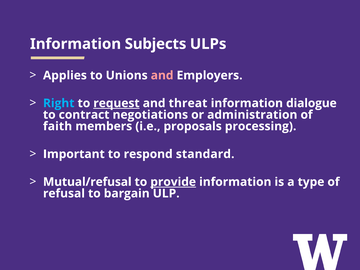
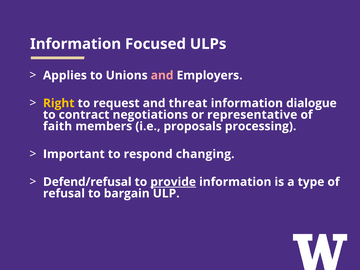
Subjects: Subjects -> Focused (155, 44)
Right colour: light blue -> yellow (59, 103)
request underline: present -> none (116, 103)
administration: administration -> representative (252, 115)
standard: standard -> changing (205, 154)
Mutual/refusal: Mutual/refusal -> Defend/refusal (87, 182)
